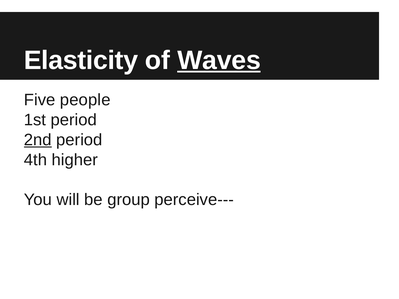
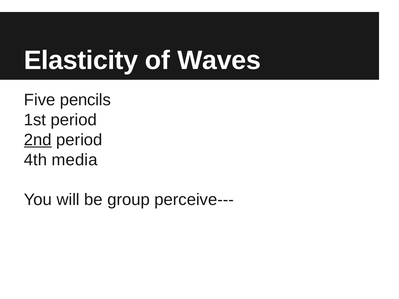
Waves underline: present -> none (219, 60)
people: people -> pencils (85, 100)
higher: higher -> media (75, 160)
